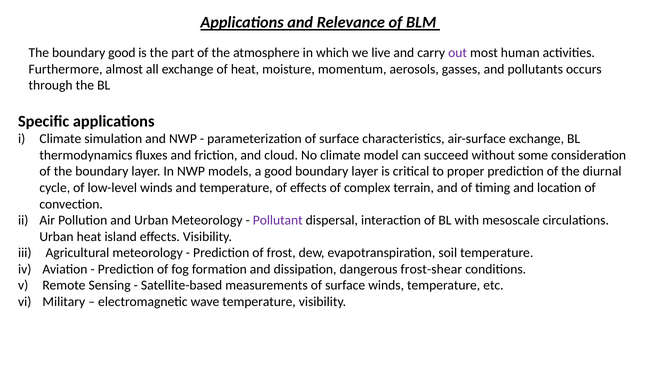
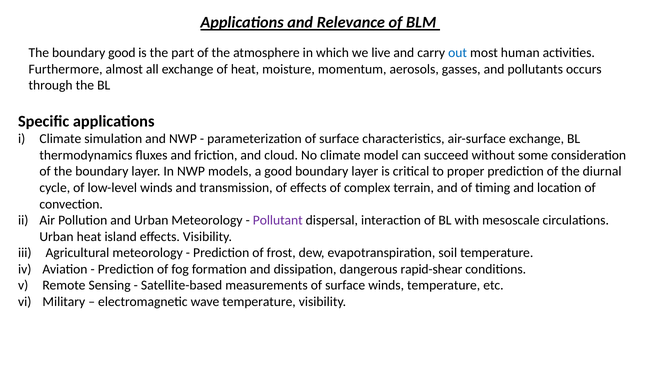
out colour: purple -> blue (458, 53)
and temperature: temperature -> transmission (236, 188)
frost-shear: frost-shear -> rapid-shear (431, 269)
